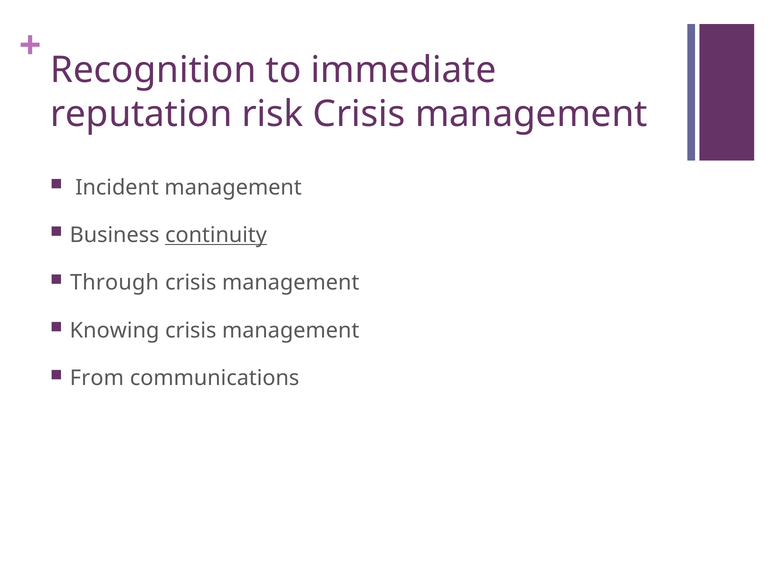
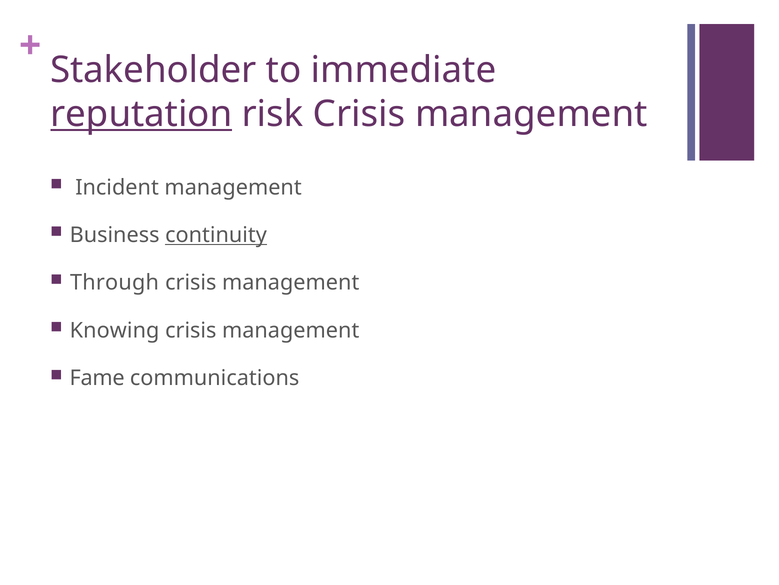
Recognition: Recognition -> Stakeholder (153, 70)
reputation underline: none -> present (141, 114)
From: From -> Fame (97, 378)
